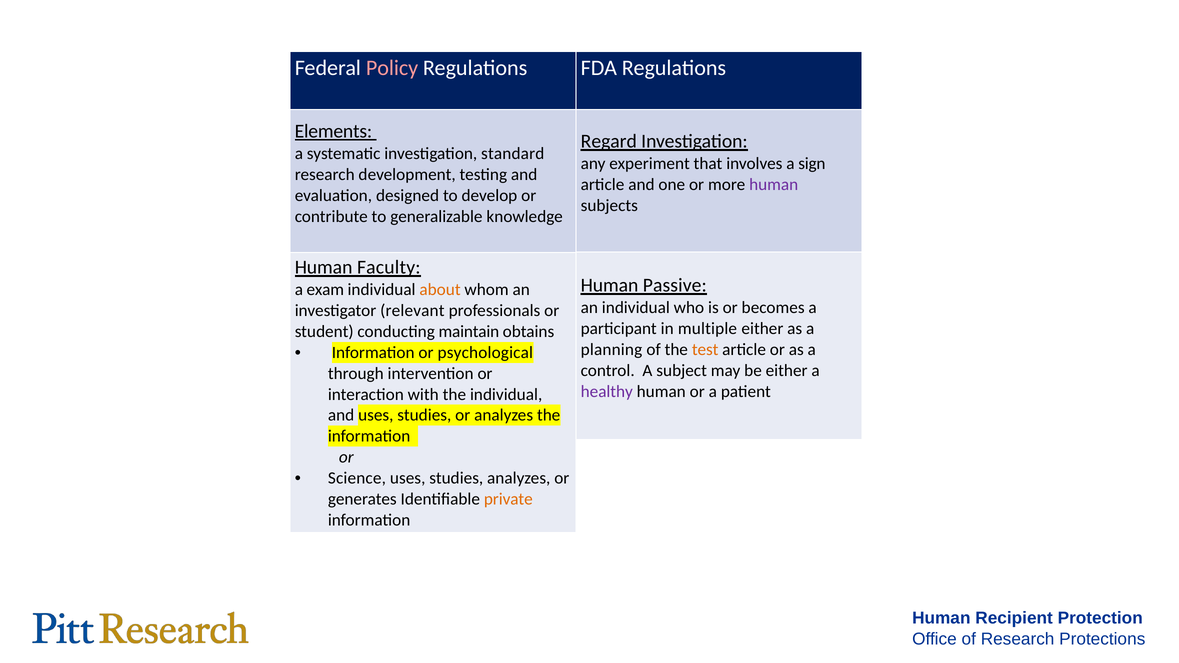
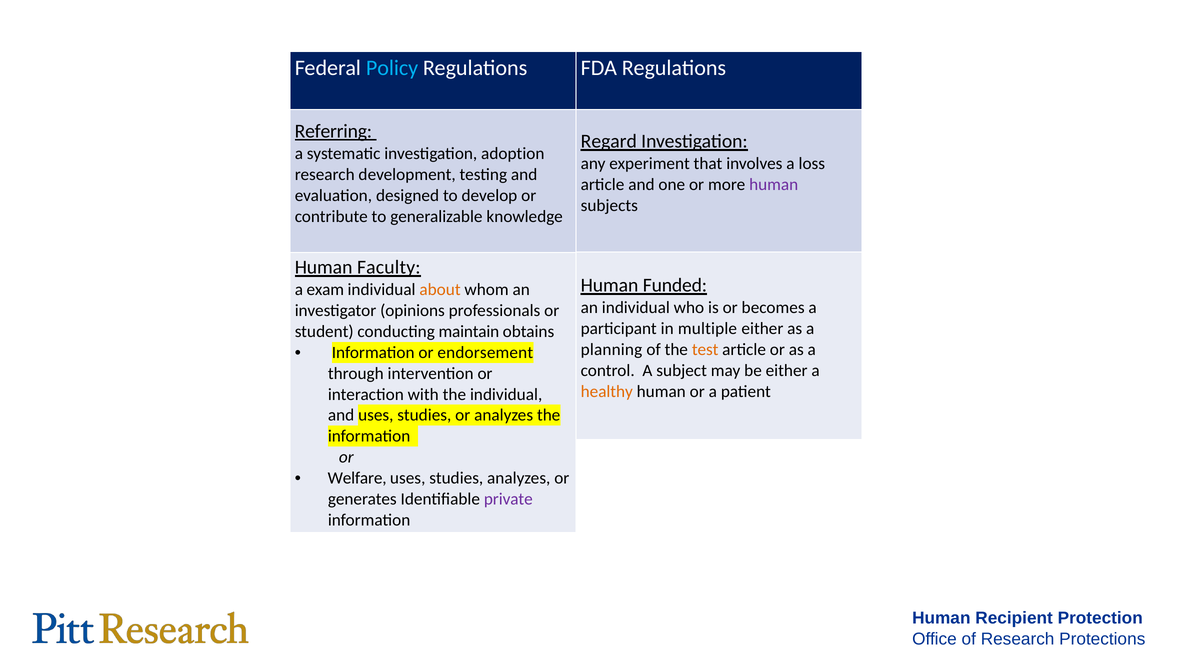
Policy colour: pink -> light blue (392, 68)
Elements: Elements -> Referring (333, 131)
standard: standard -> adoption (513, 154)
sign: sign -> loss (812, 164)
Passive: Passive -> Funded (675, 285)
relevant: relevant -> opinions (412, 311)
psychological: psychological -> endorsement (485, 353)
healthy colour: purple -> orange (607, 392)
Science: Science -> Welfare (357, 478)
private colour: orange -> purple (508, 499)
